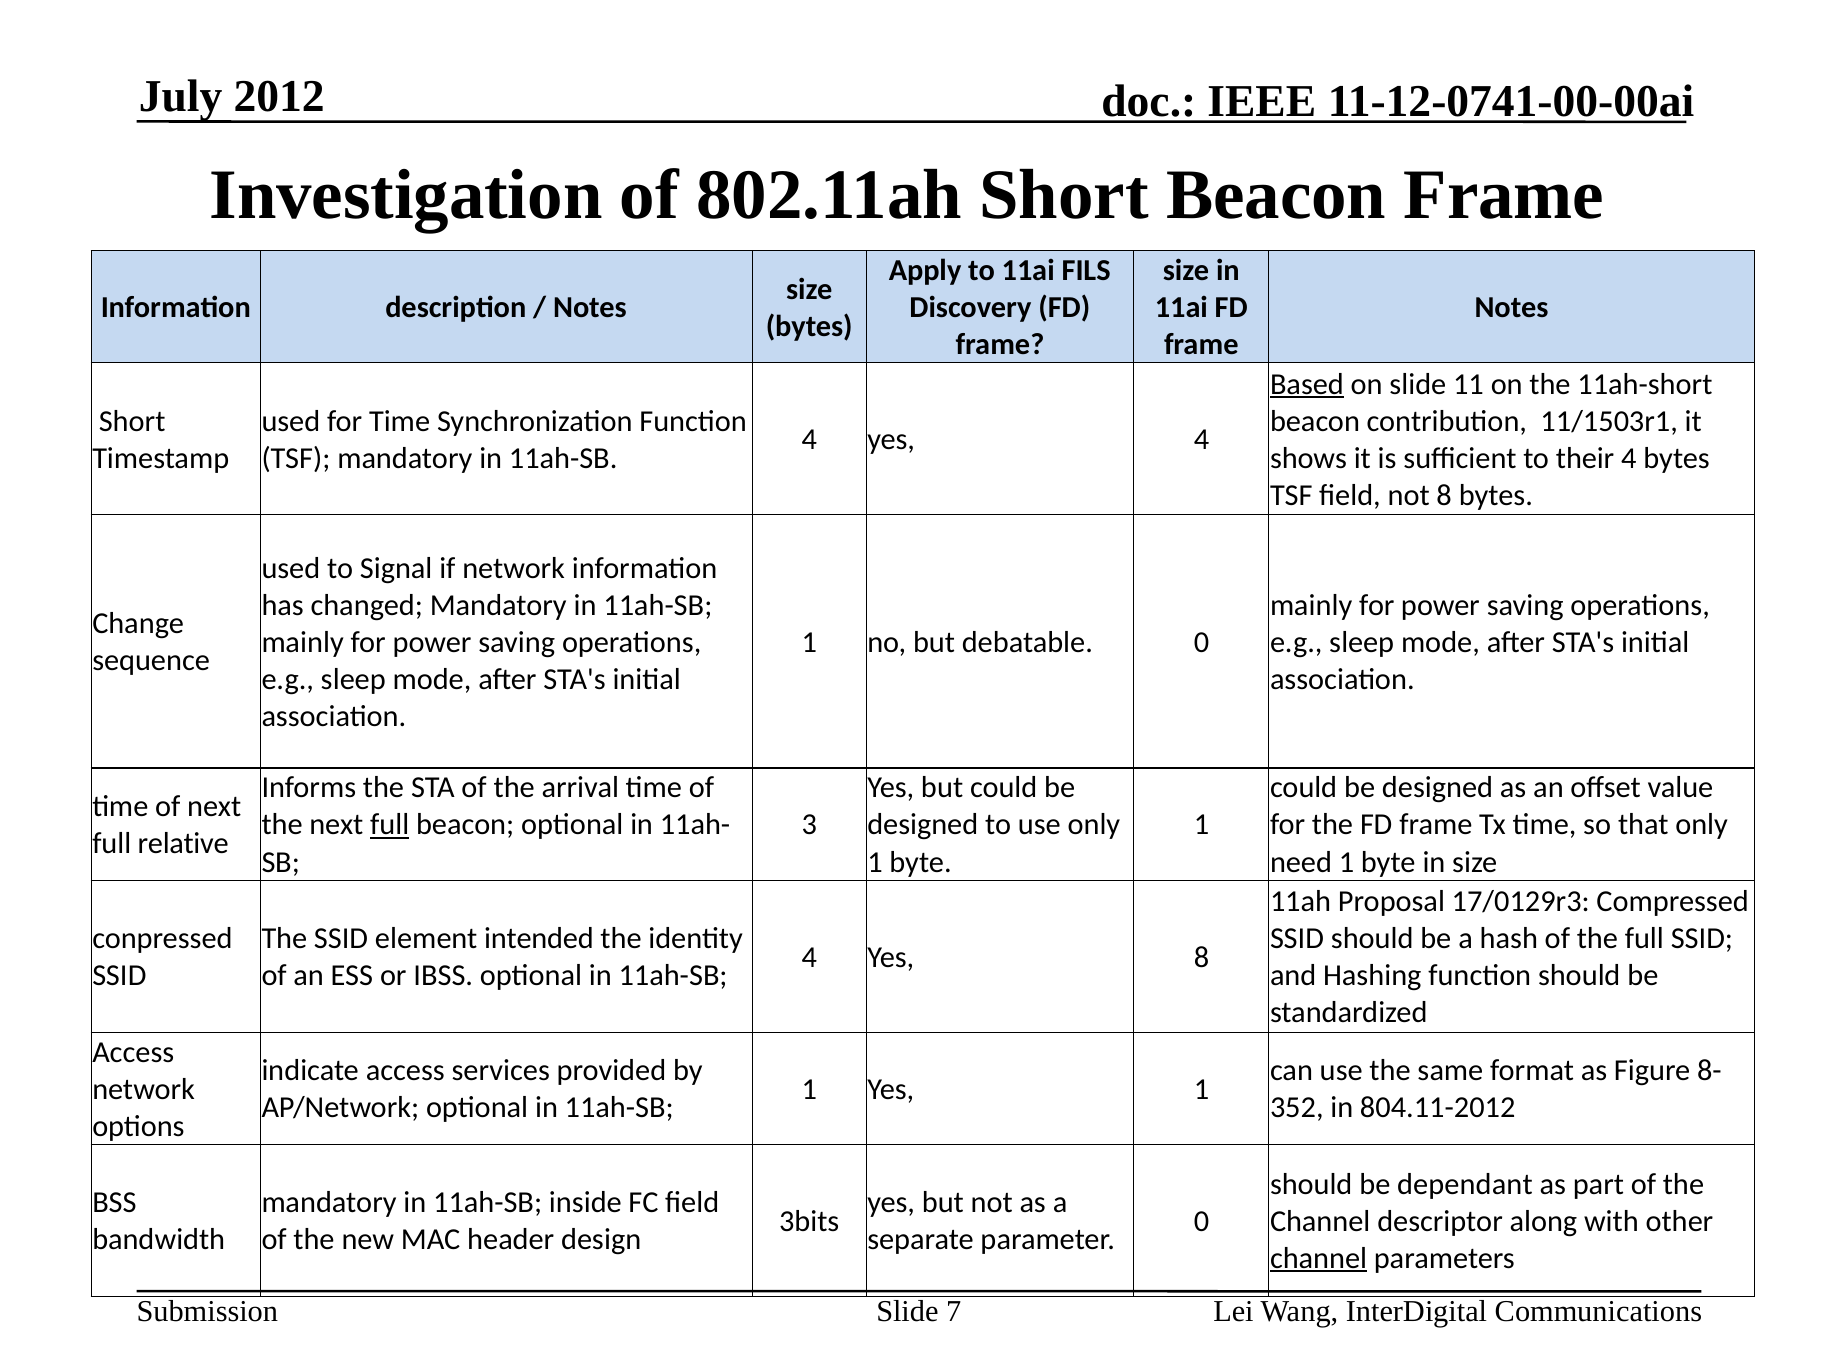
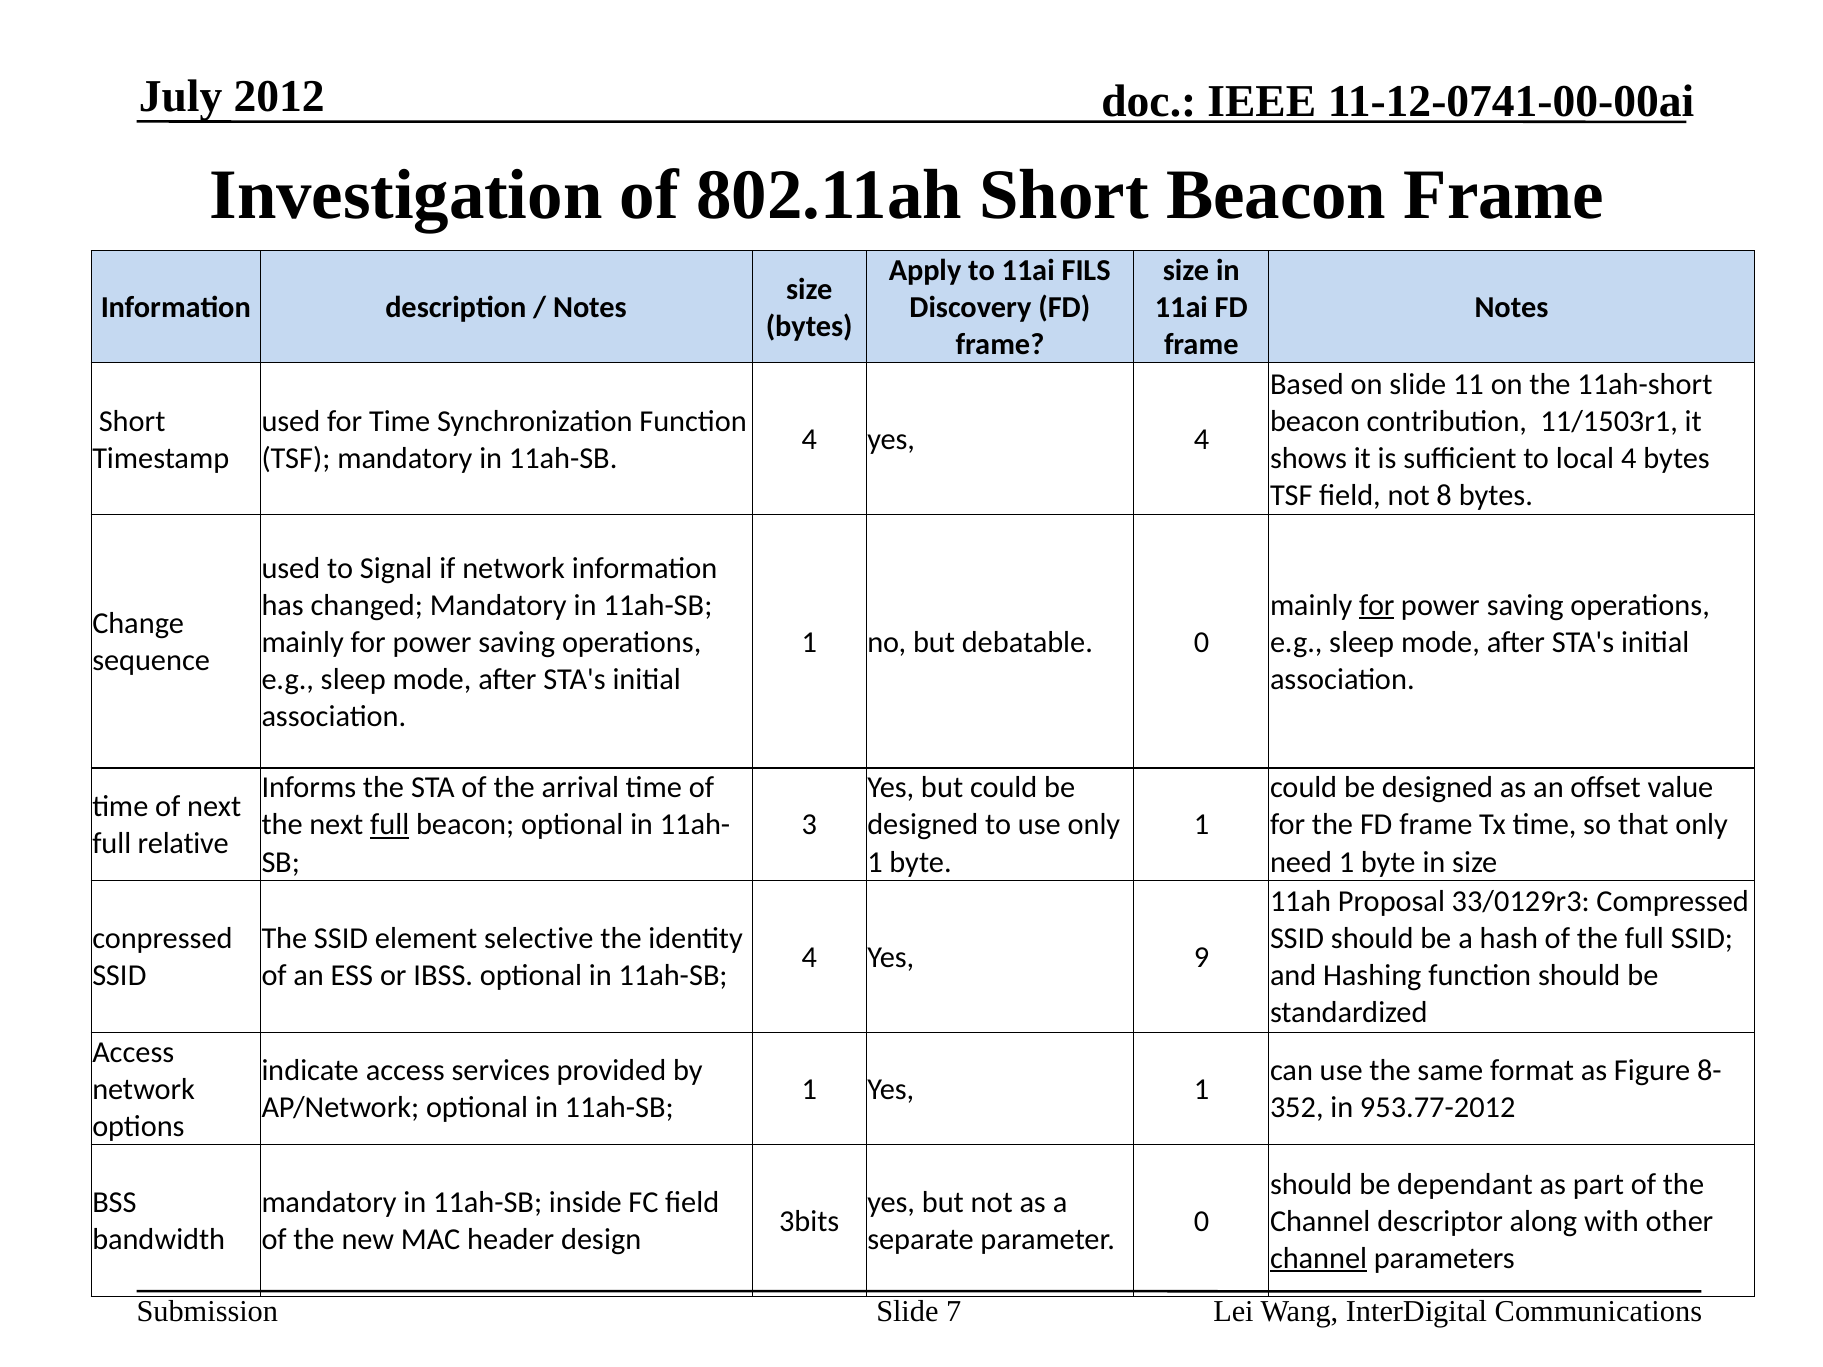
Based underline: present -> none (1307, 384)
their: their -> local (1585, 458)
for underline: none -> present (1377, 605)
17/0129r3: 17/0129r3 -> 33/0129r3 (1521, 902)
intended: intended -> selective (539, 939)
Yes 8: 8 -> 9 (1201, 957)
804.11-2012: 804.11-2012 -> 953.77-2012 (1438, 1108)
